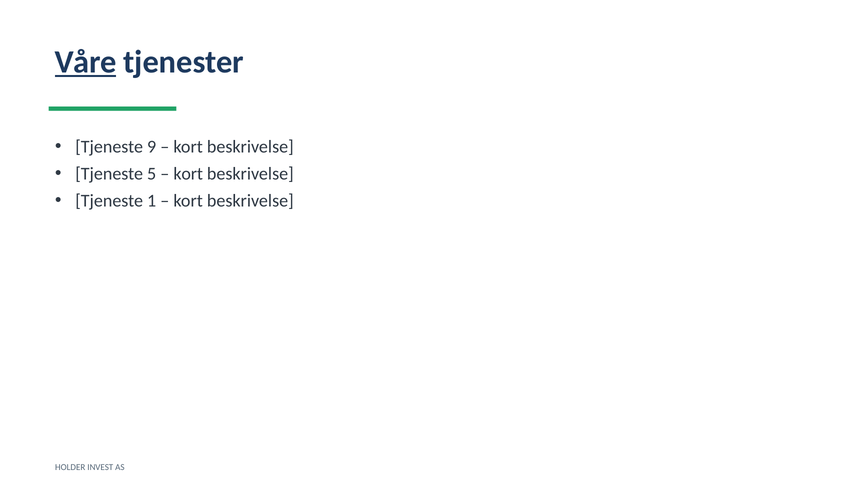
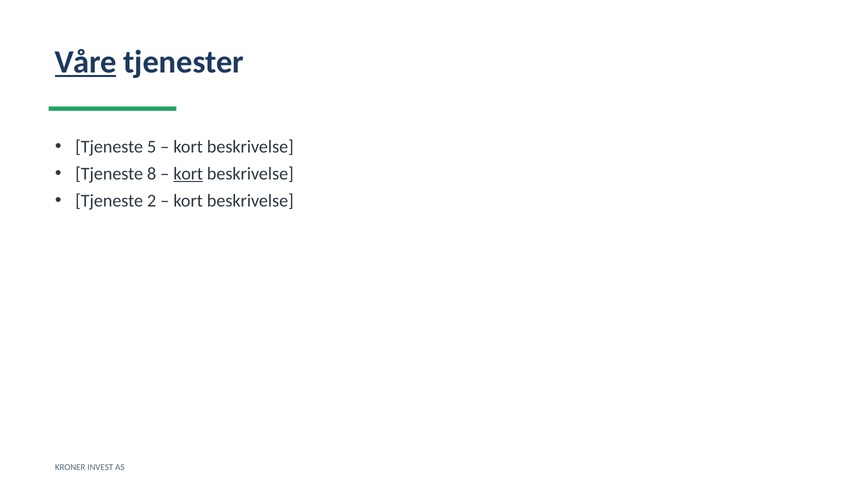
9: 9 -> 5 (152, 147)
5: 5 -> 8 (152, 174)
kort underline: none -> present (188, 174)
1: 1 -> 2 (152, 201)
HOLDER: HOLDER -> KRONER (70, 467)
